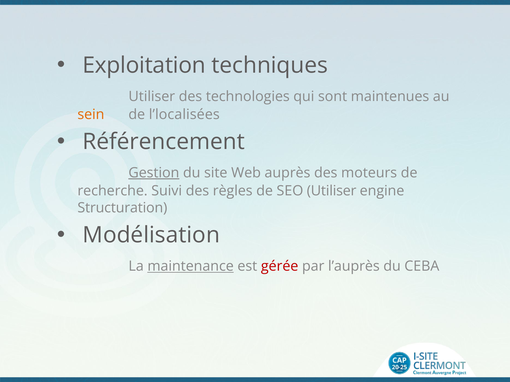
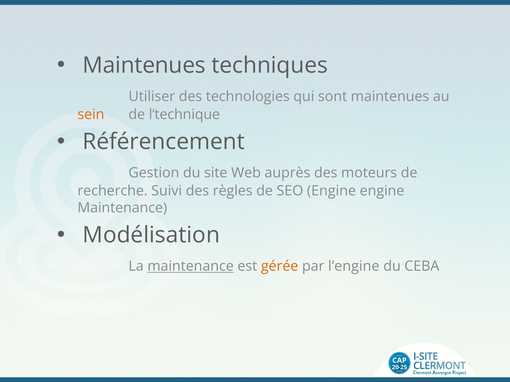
Exploitation: Exploitation -> Maintenues (144, 65)
l’localisées: l’localisées -> l’technique (184, 115)
Gestion underline: present -> none (154, 173)
SEO Utiliser: Utiliser -> Engine (331, 191)
Structuration: Structuration -> Maintenance (122, 208)
gérée colour: red -> orange (280, 267)
l’auprès: l’auprès -> l’engine (354, 267)
